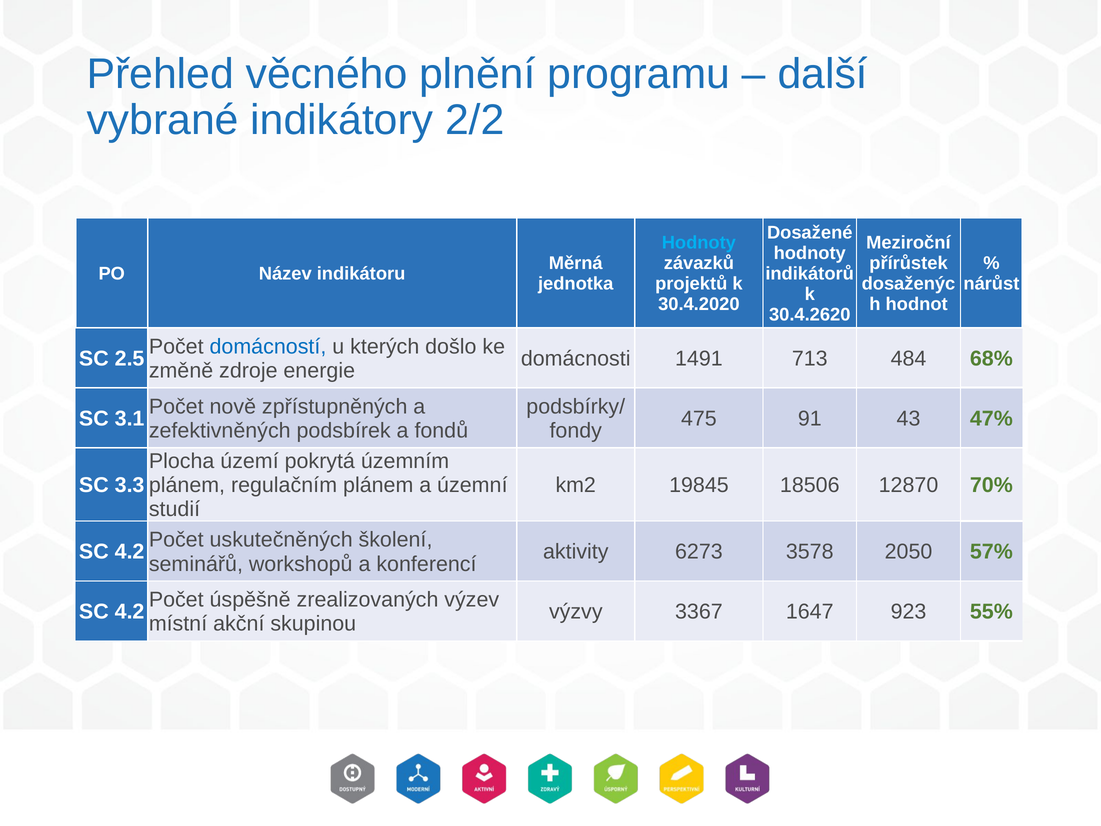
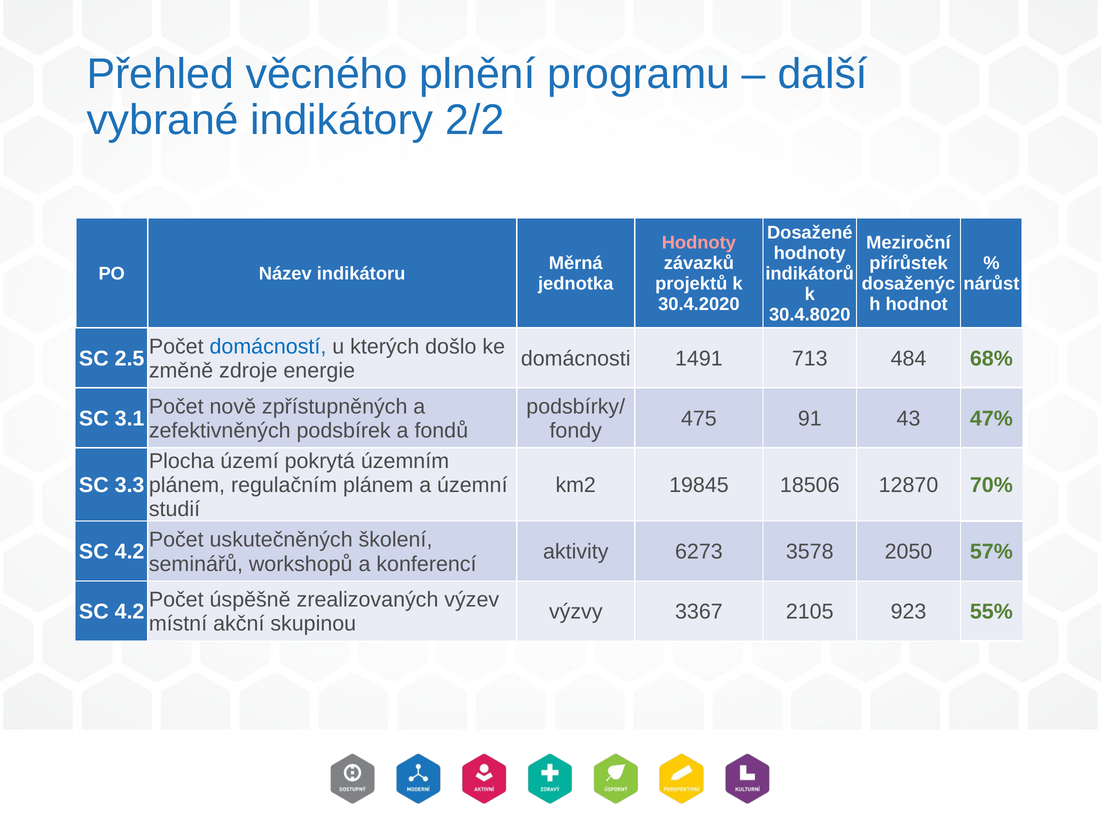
Hodnoty colour: light blue -> pink (699, 243)
30.4.2620: 30.4.2620 -> 30.4.8020 (810, 315)
1647: 1647 -> 2105 (810, 612)
